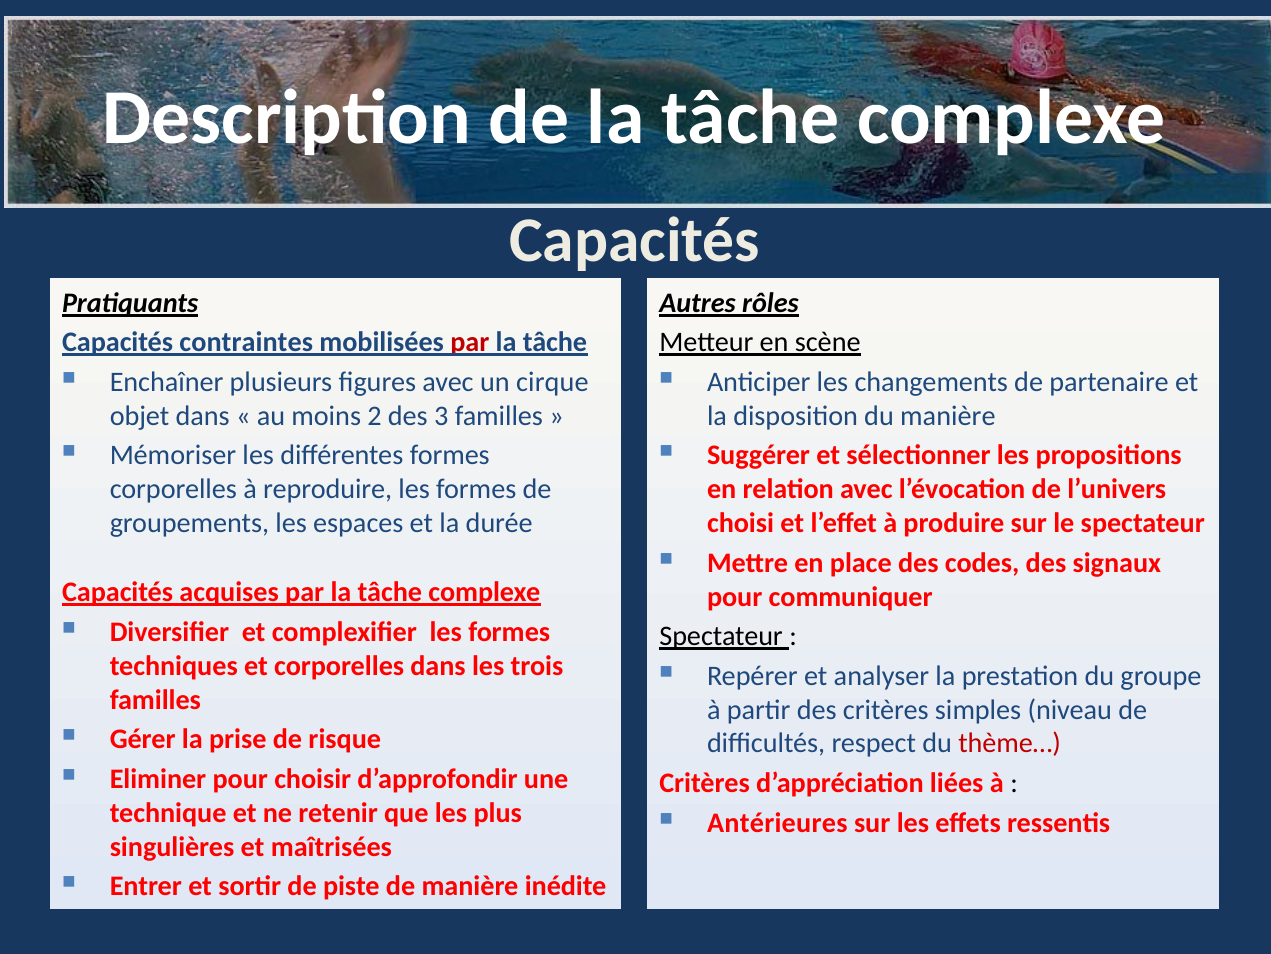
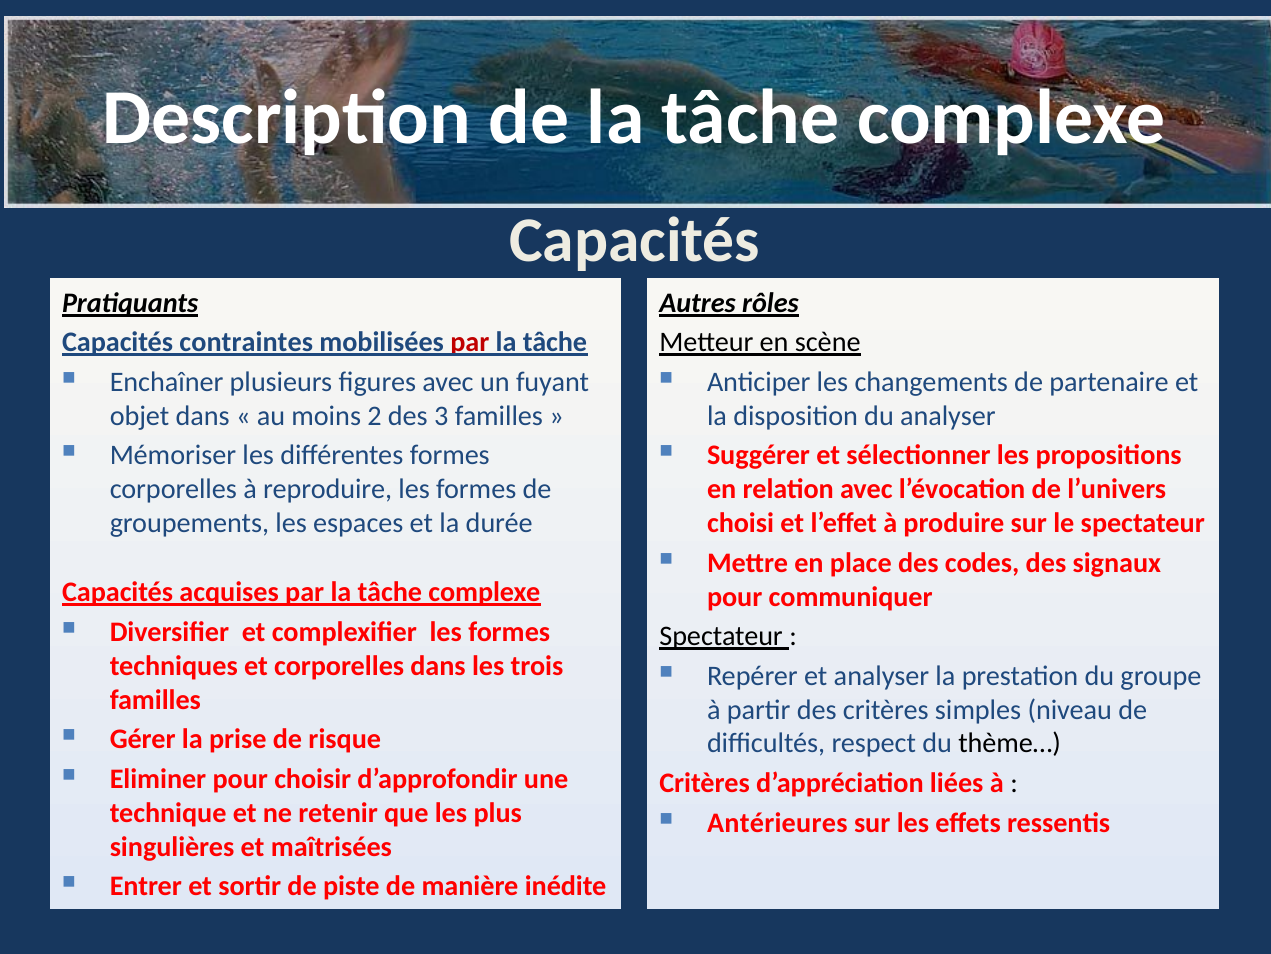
cirque: cirque -> fuyant (553, 382)
du manière: manière -> analyser (948, 416)
thème… colour: red -> black (1010, 743)
